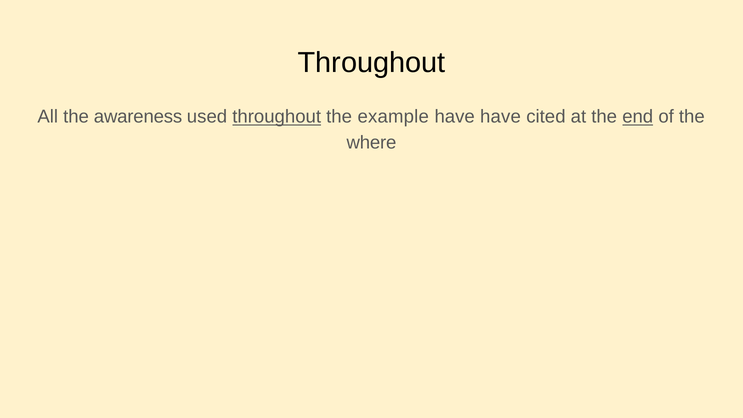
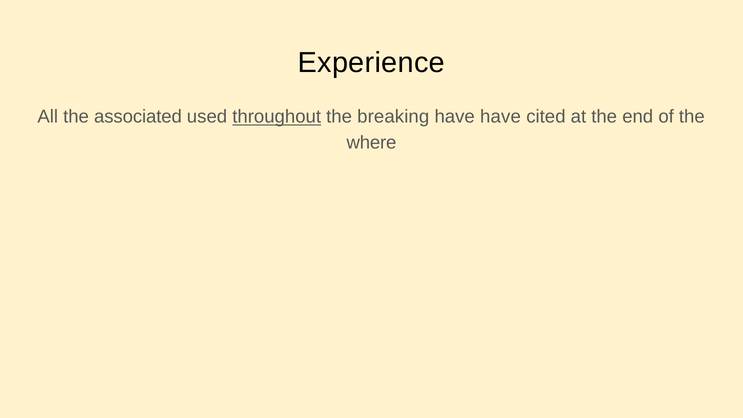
Throughout: Throughout -> Experience (371, 63)
awareness: awareness -> associated (138, 117)
example: example -> breaking (393, 117)
end underline: present -> none (638, 117)
